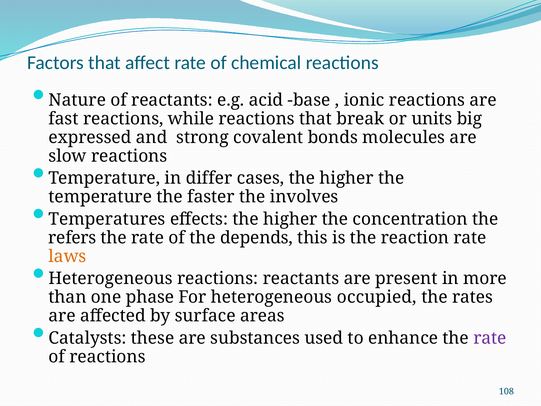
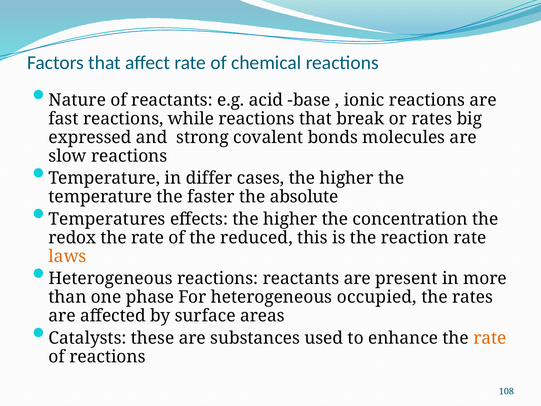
or units: units -> rates (432, 119)
involves: involves -> absolute (304, 197)
refers: refers -> redox (72, 237)
depends: depends -> reduced (256, 237)
rate colour: purple -> orange (490, 338)
